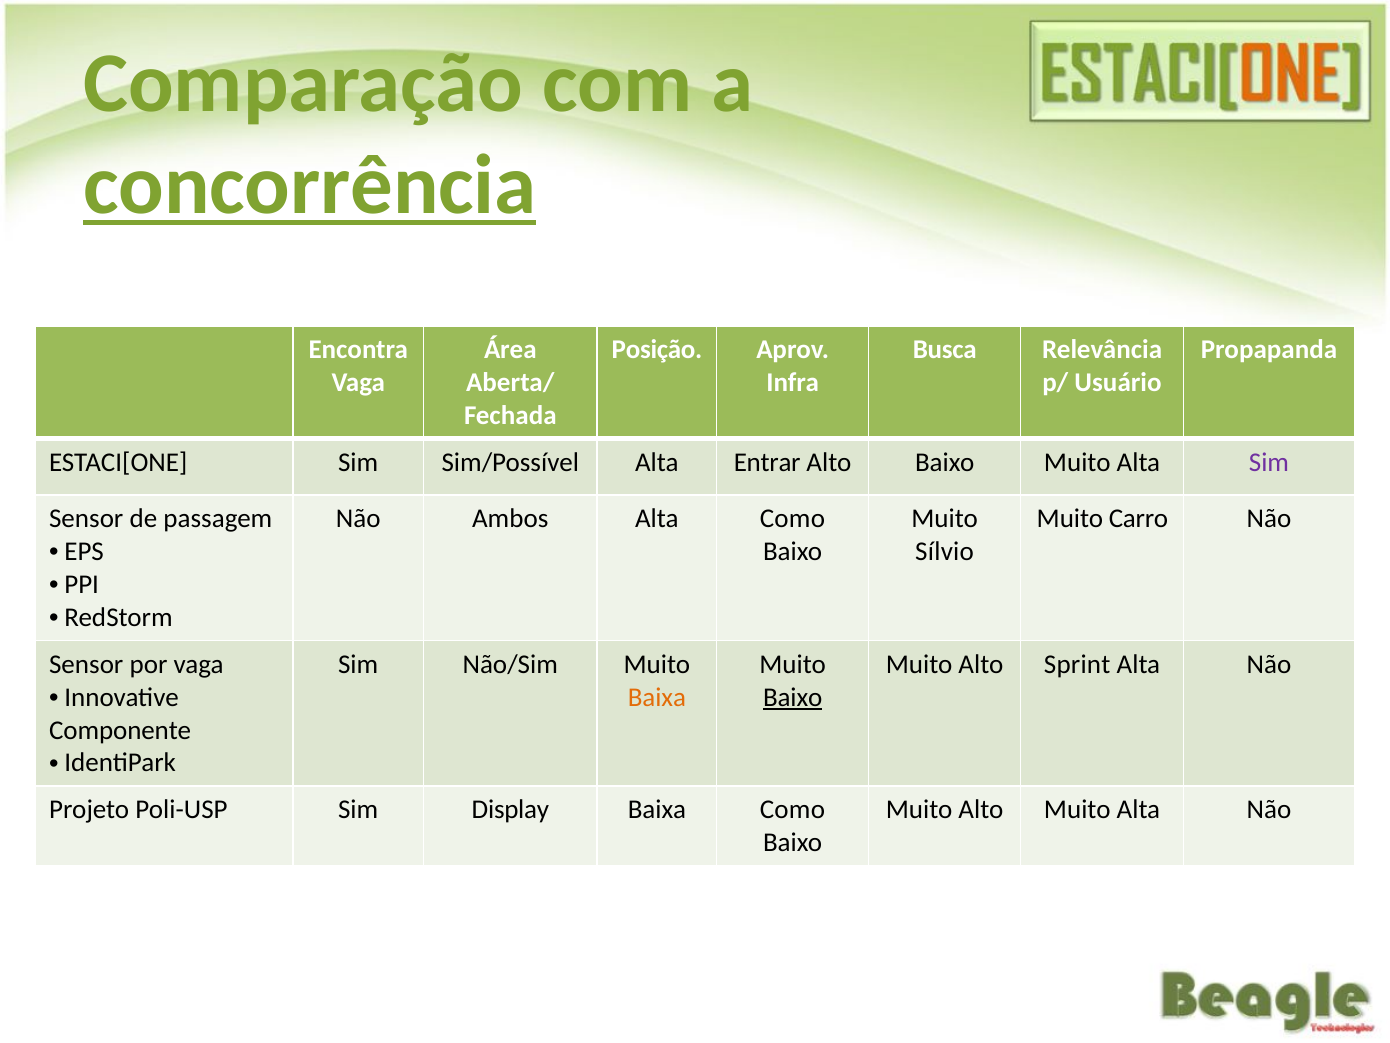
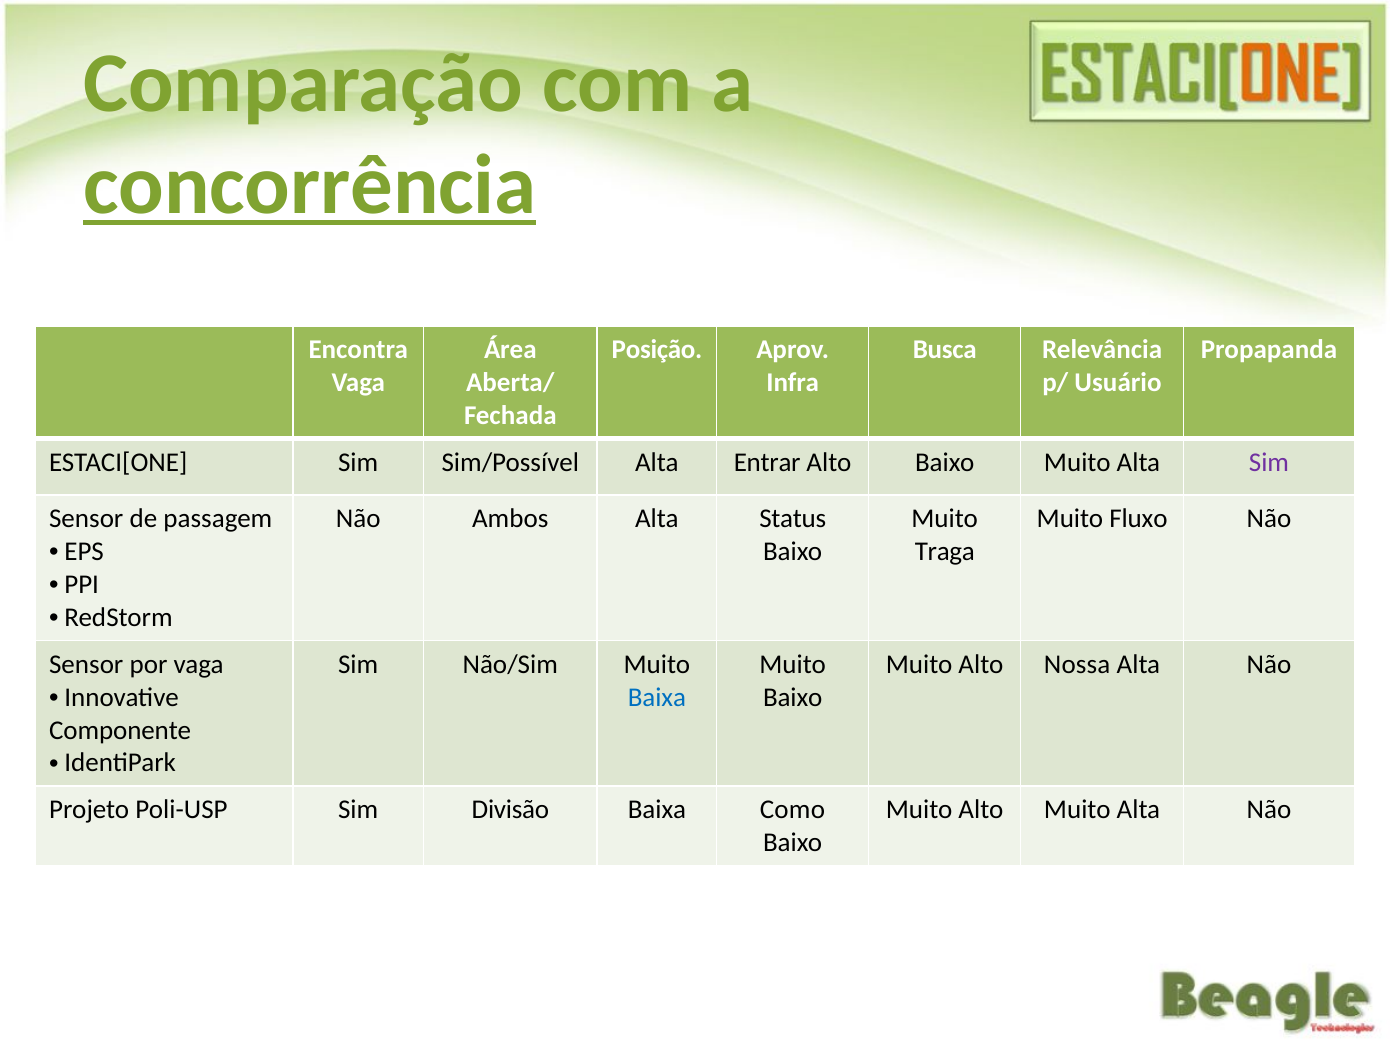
Alta Como: Como -> Status (793, 519)
Carro: Carro -> Fluxo (1138, 519)
Sílvio: Sílvio -> Traga (945, 551)
Sprint: Sprint -> Nossa (1077, 664)
Baixa colour: orange -> blue (657, 697)
Baixo underline: present -> none (793, 697)
Display: Display -> Divisão (510, 810)
